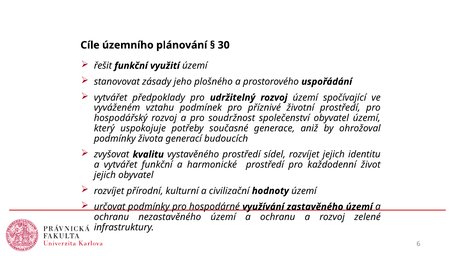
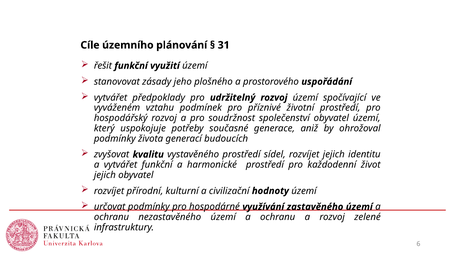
30: 30 -> 31 (224, 45)
